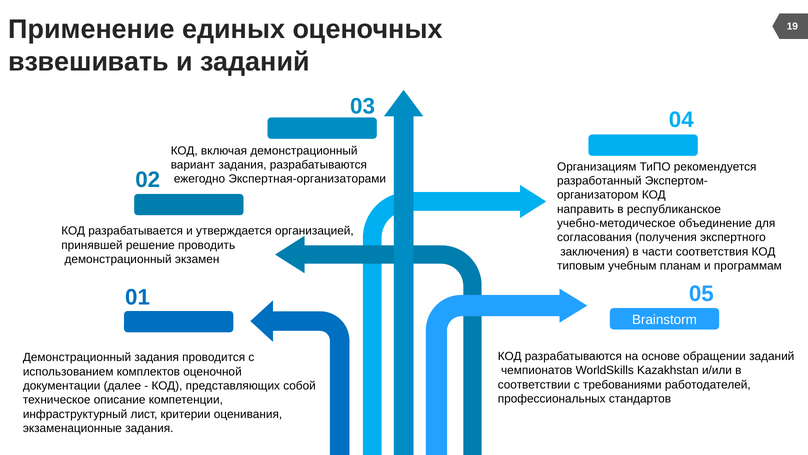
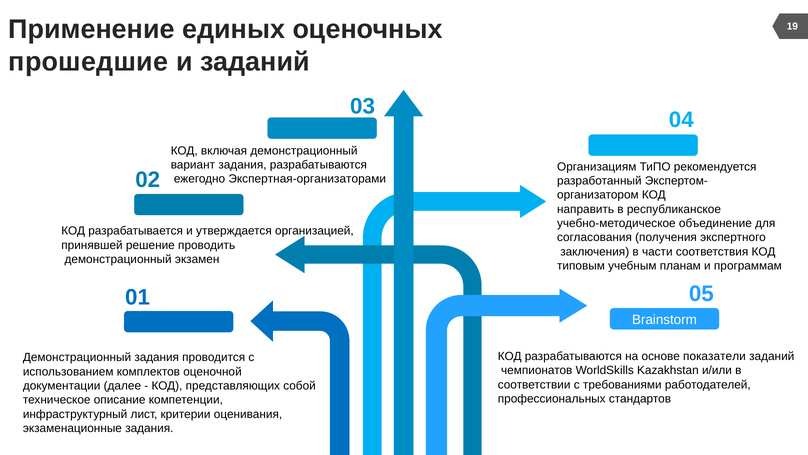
взвешивать: взвешивать -> прошедшие (88, 62)
обращении: обращении -> показатели (714, 356)
